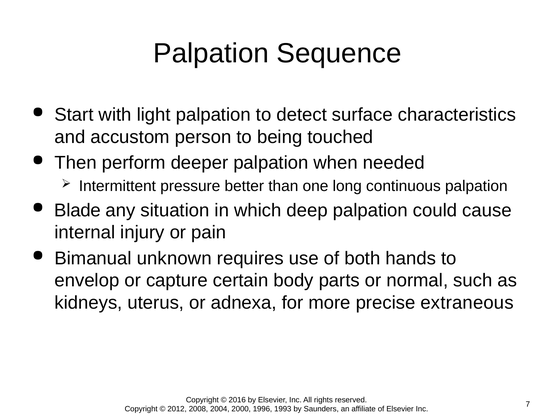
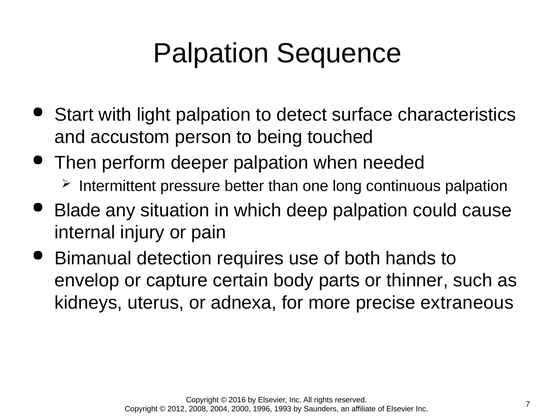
unknown: unknown -> detection (174, 258)
normal: normal -> thinner (417, 281)
